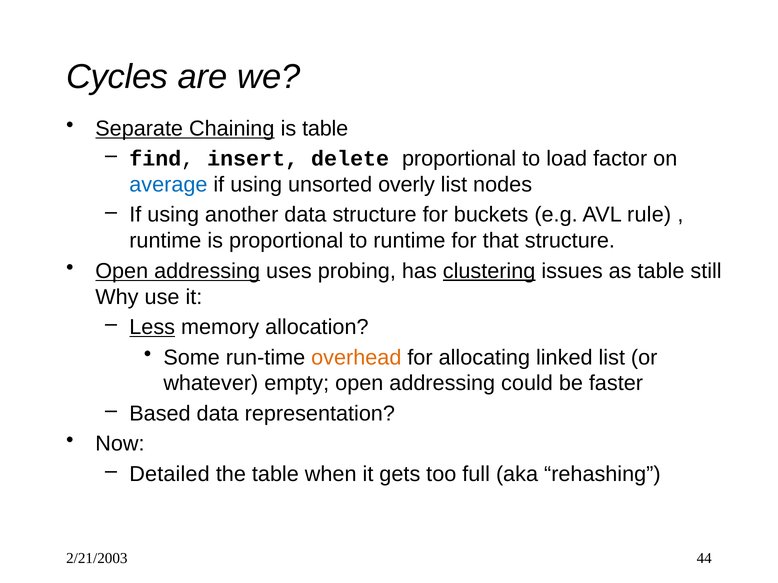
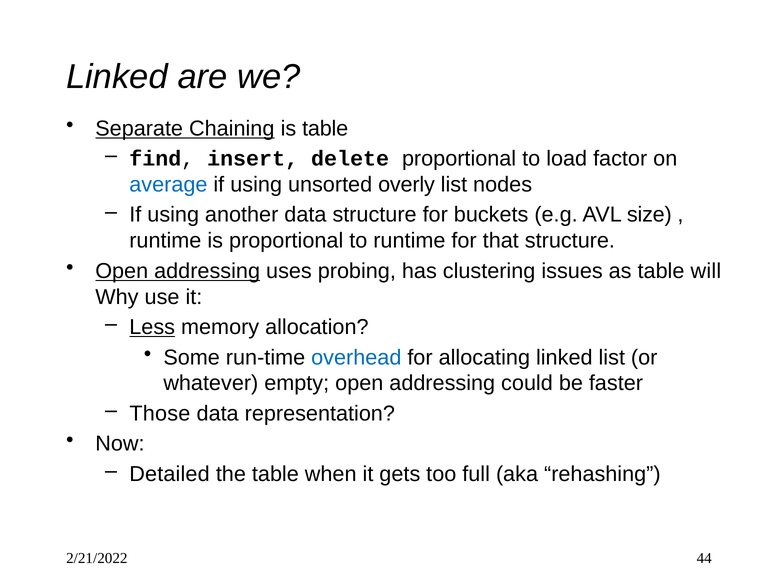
Cycles: Cycles -> Linked (117, 77)
rule: rule -> size (649, 215)
clustering underline: present -> none (489, 271)
still: still -> will (706, 271)
overhead colour: orange -> blue (356, 358)
Based: Based -> Those (160, 414)
2/21/2003: 2/21/2003 -> 2/21/2022 (97, 559)
